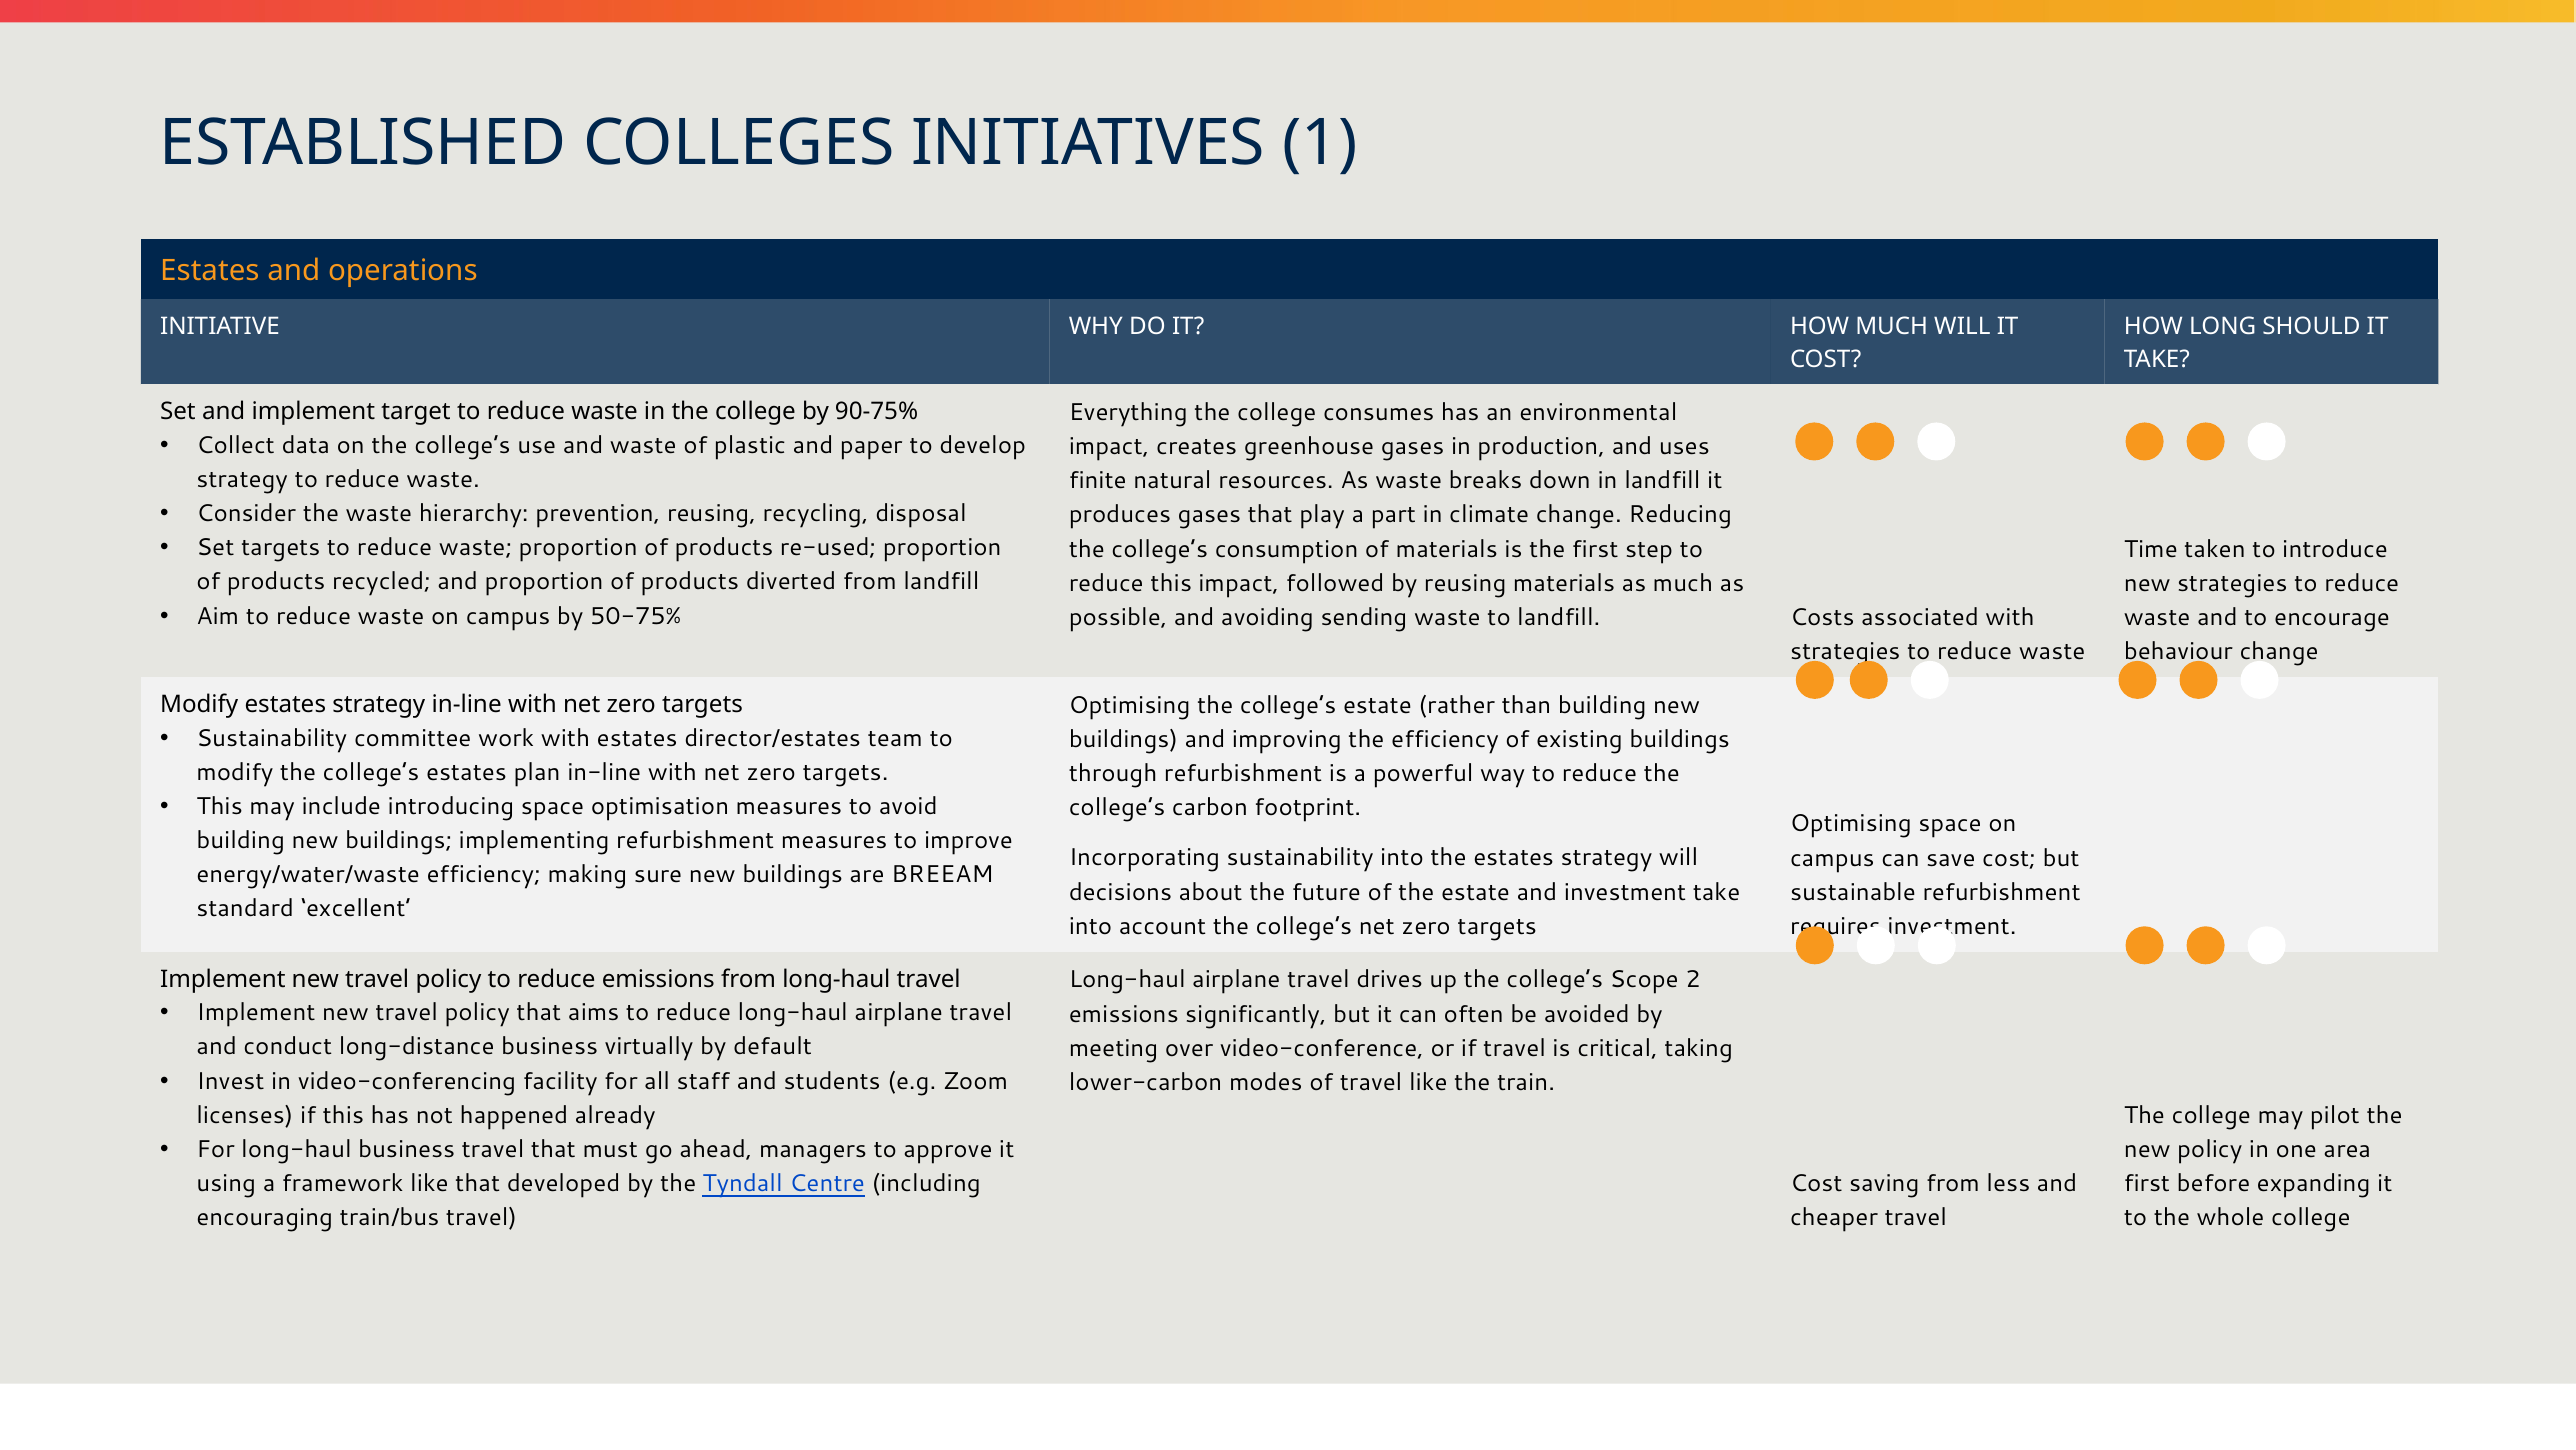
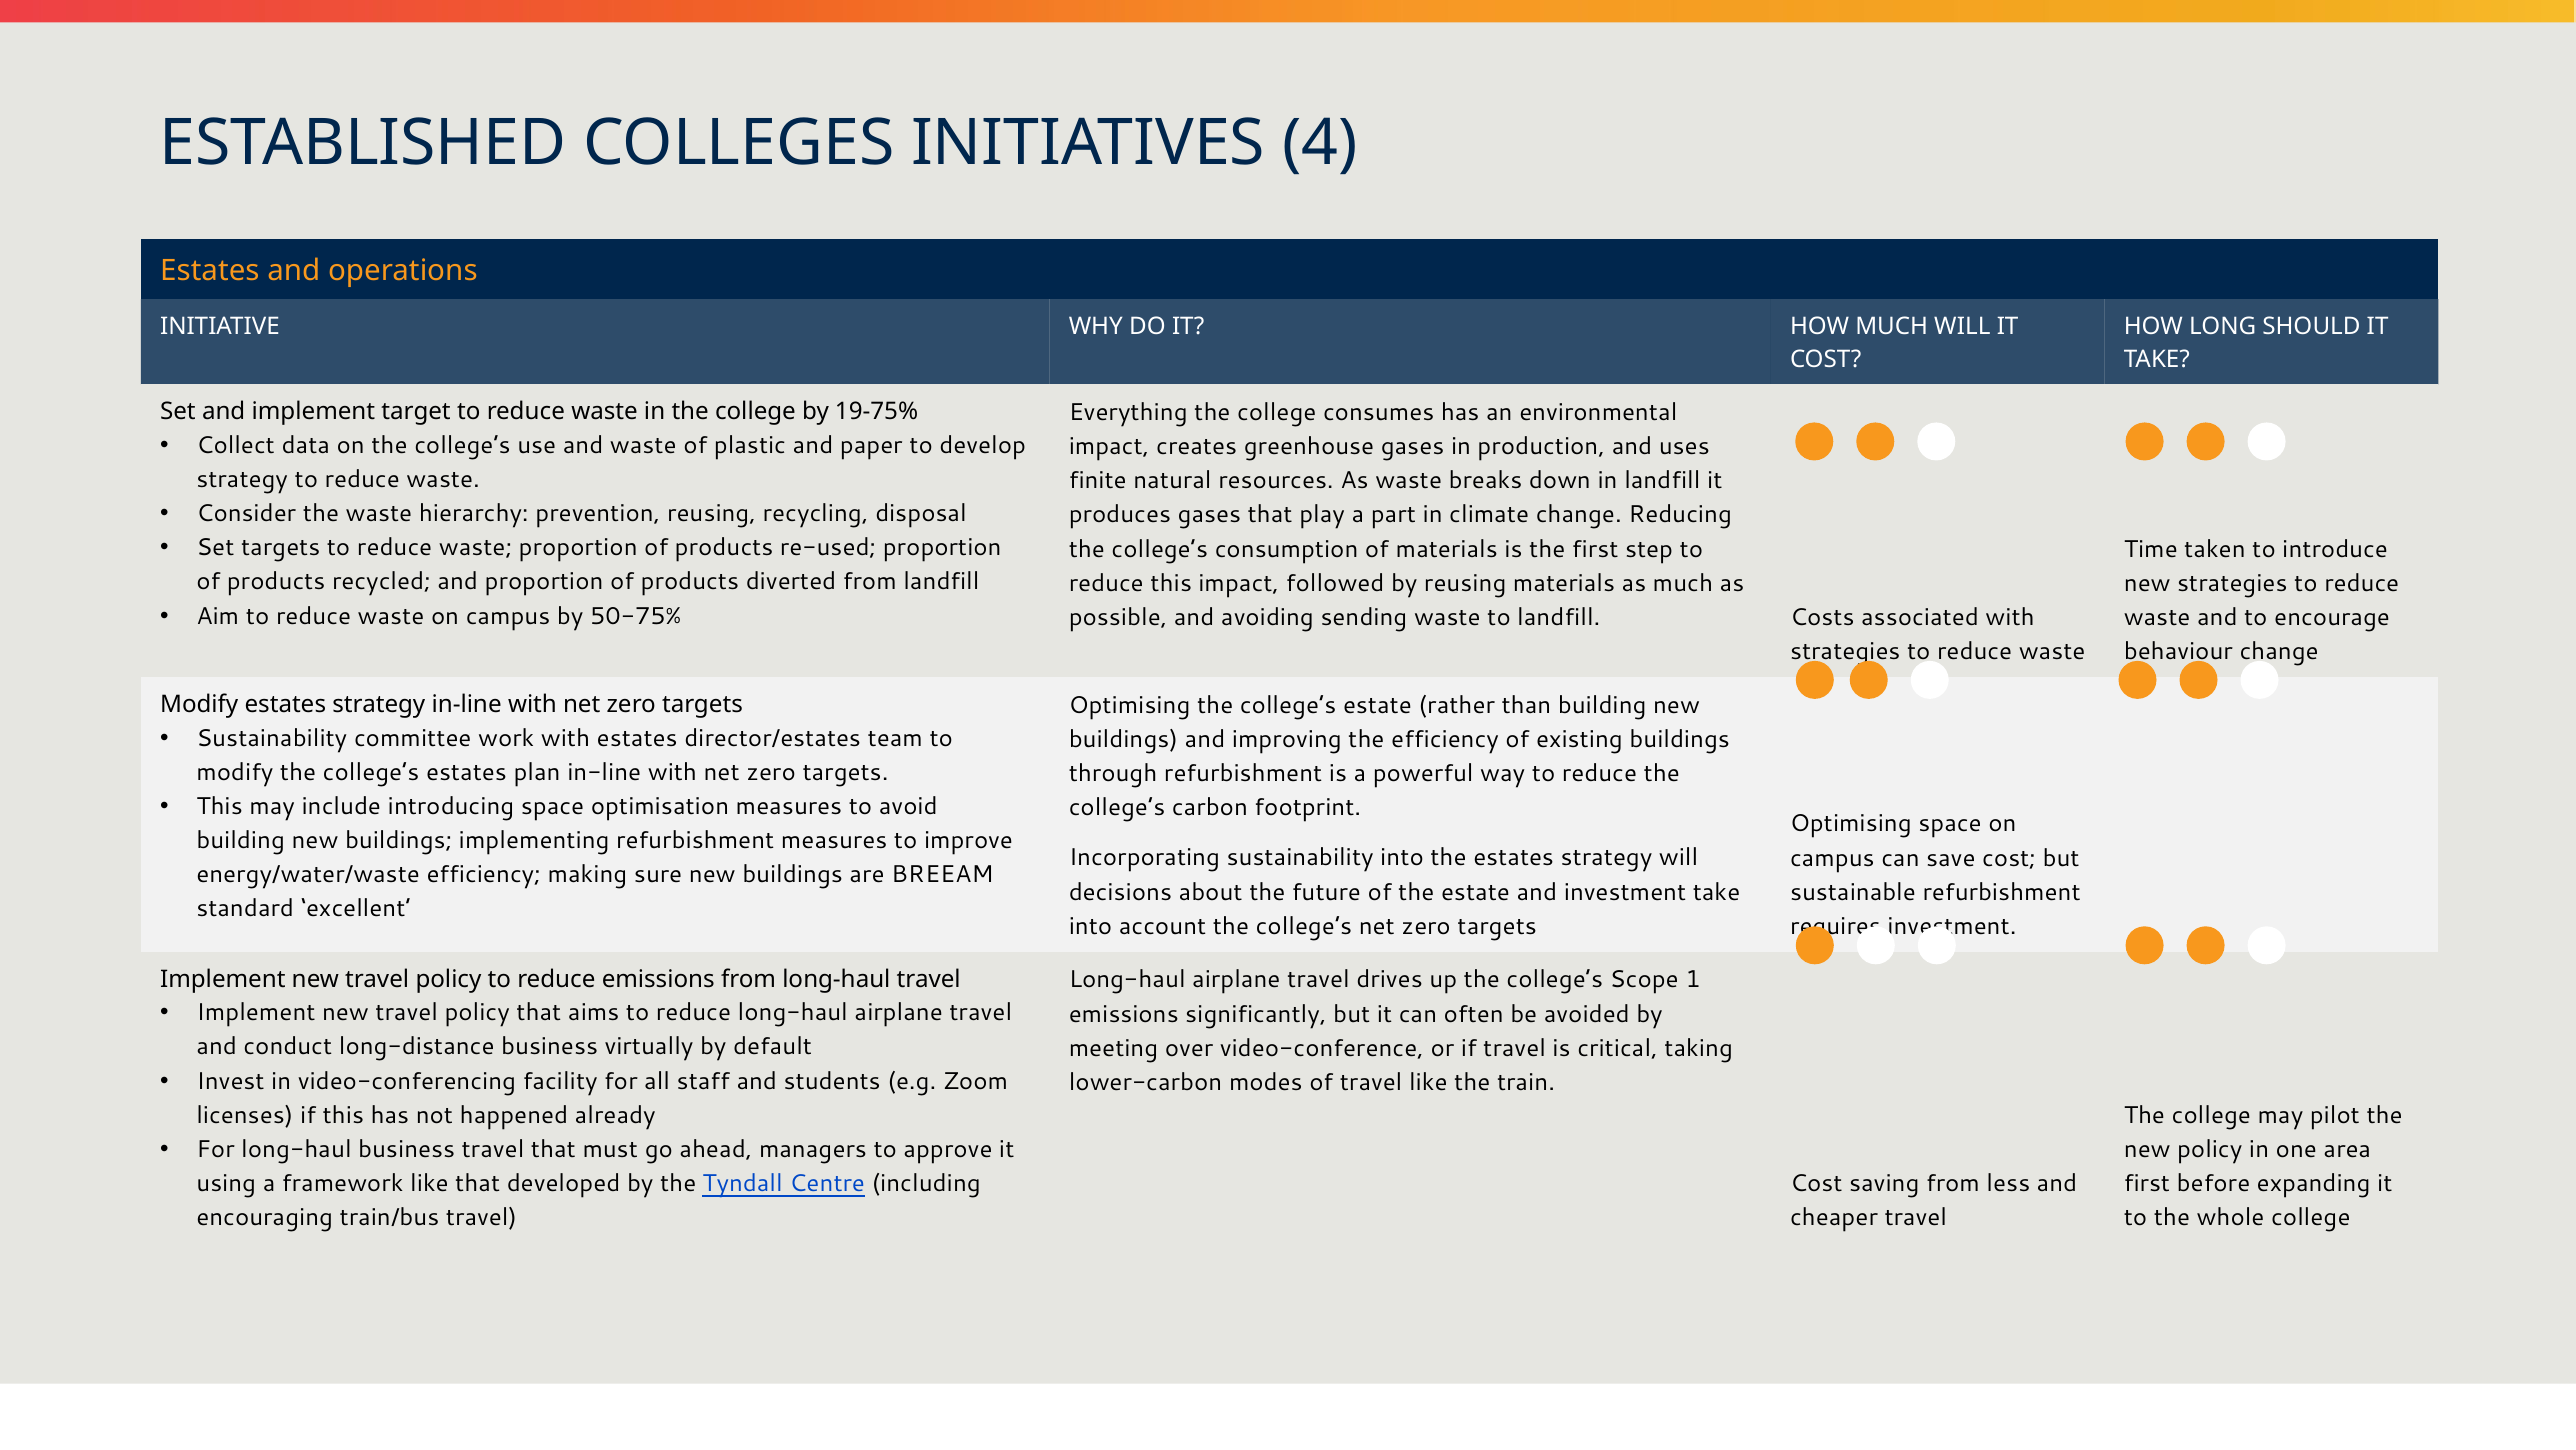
1: 1 -> 4 (1320, 144)
90-75%: 90-75% -> 19-75% (877, 412)
2: 2 -> 1 (1693, 980)
